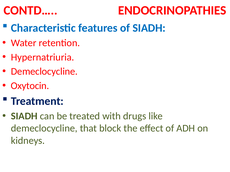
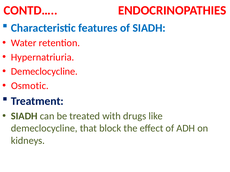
Oxytocin: Oxytocin -> Osmotic (30, 86)
